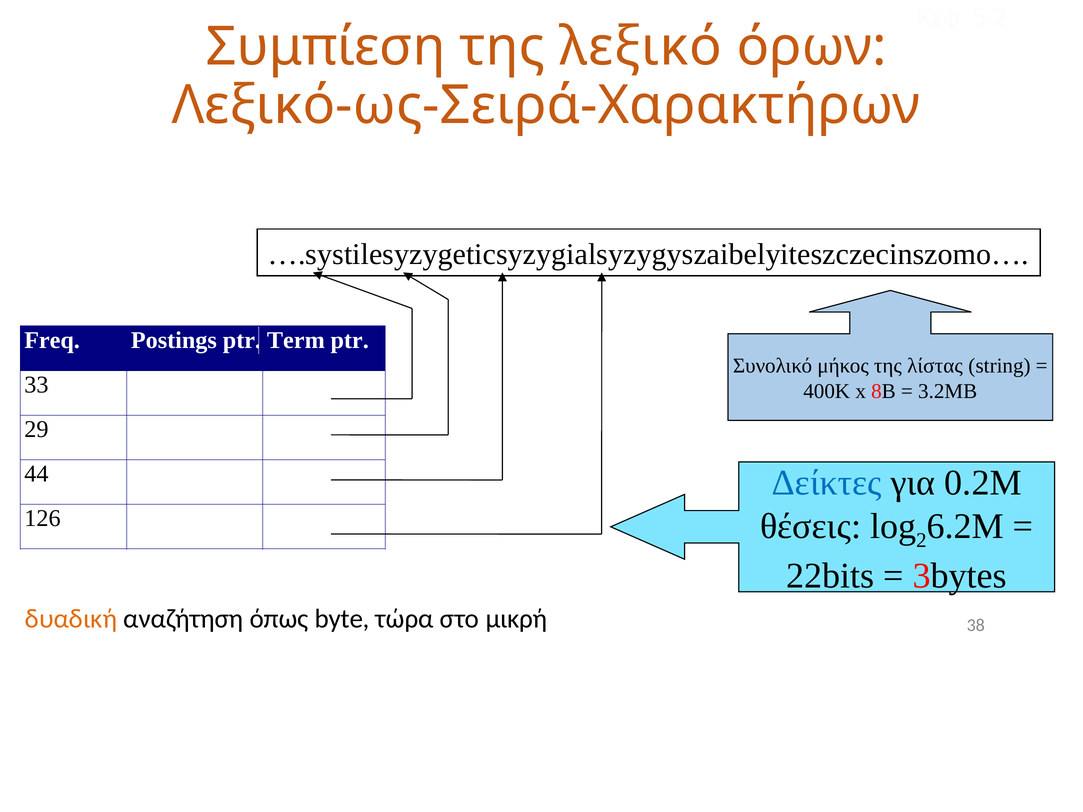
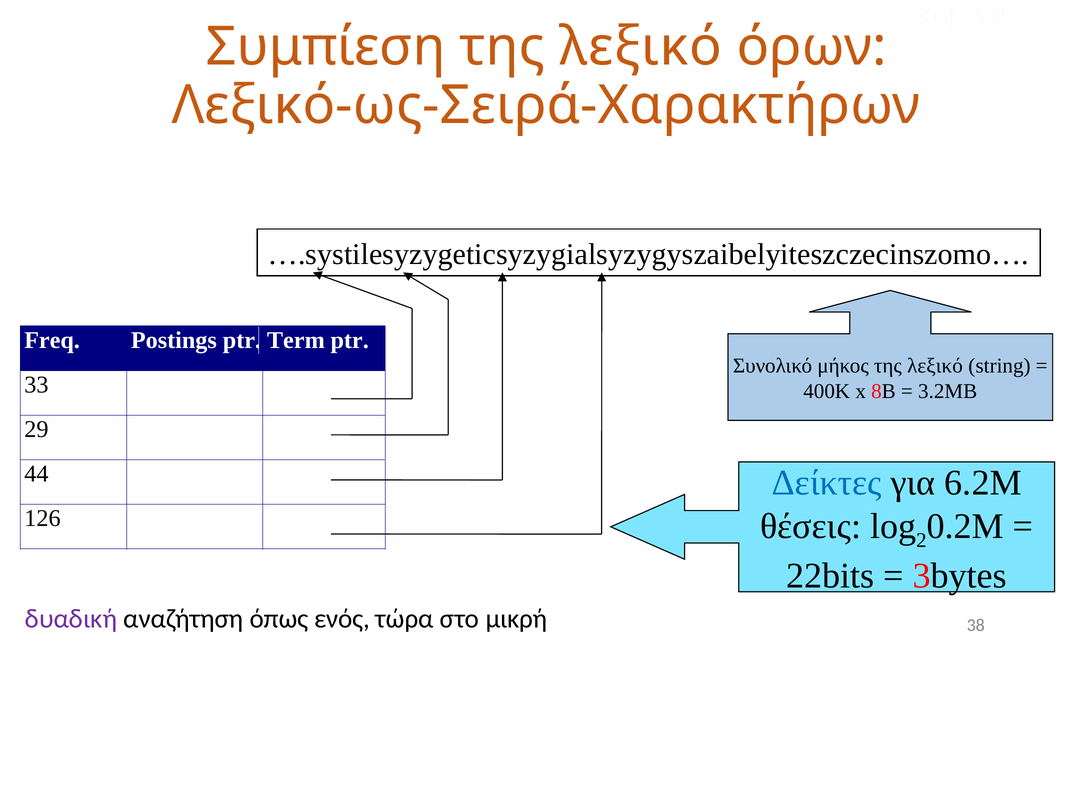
μήκος της λίστας: λίστας -> λεξικό (935, 366)
0.2M: 0.2M -> 6.2M (983, 483)
6.2M: 6.2M -> 0.2M (965, 527)
δυαδική colour: orange -> purple (71, 619)
byte: byte -> ενός (342, 619)
